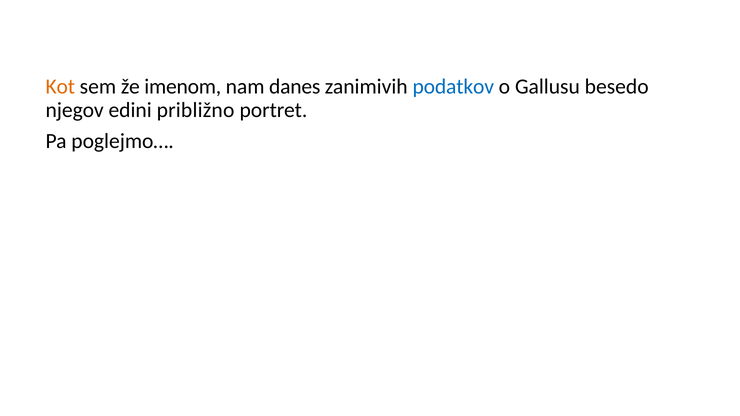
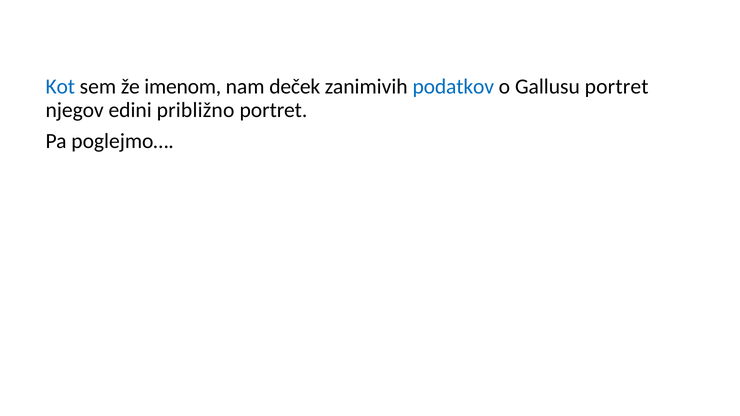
Kot colour: orange -> blue (60, 87)
danes: danes -> deček (295, 87)
Gallusu besedo: besedo -> portret (617, 87)
